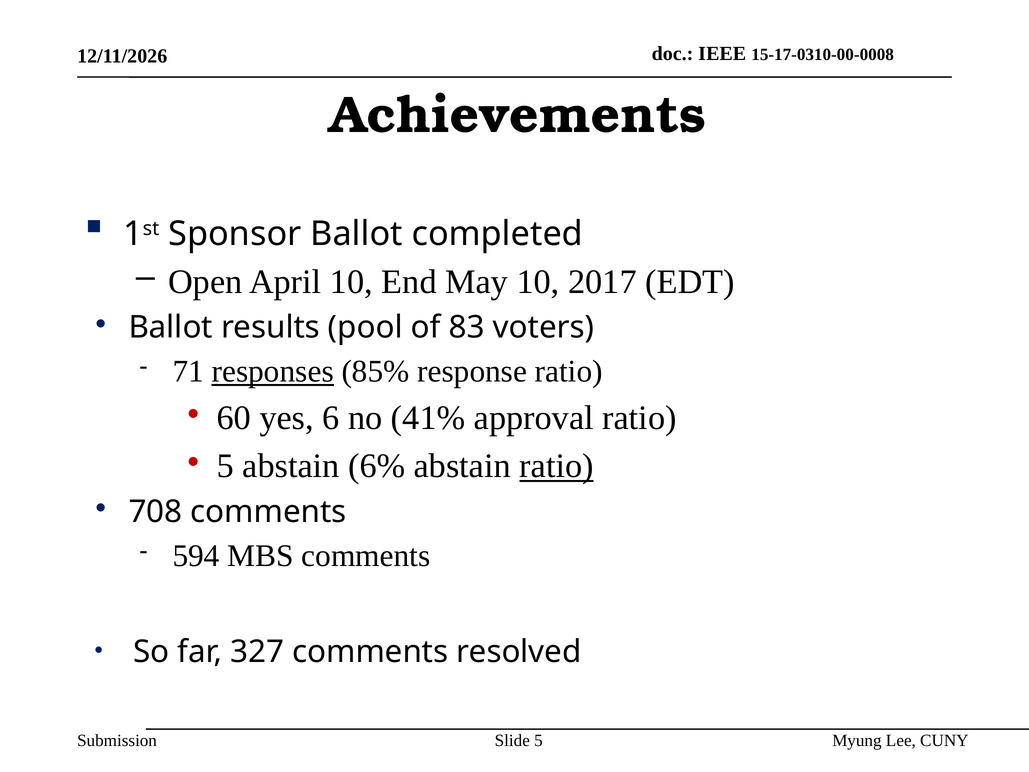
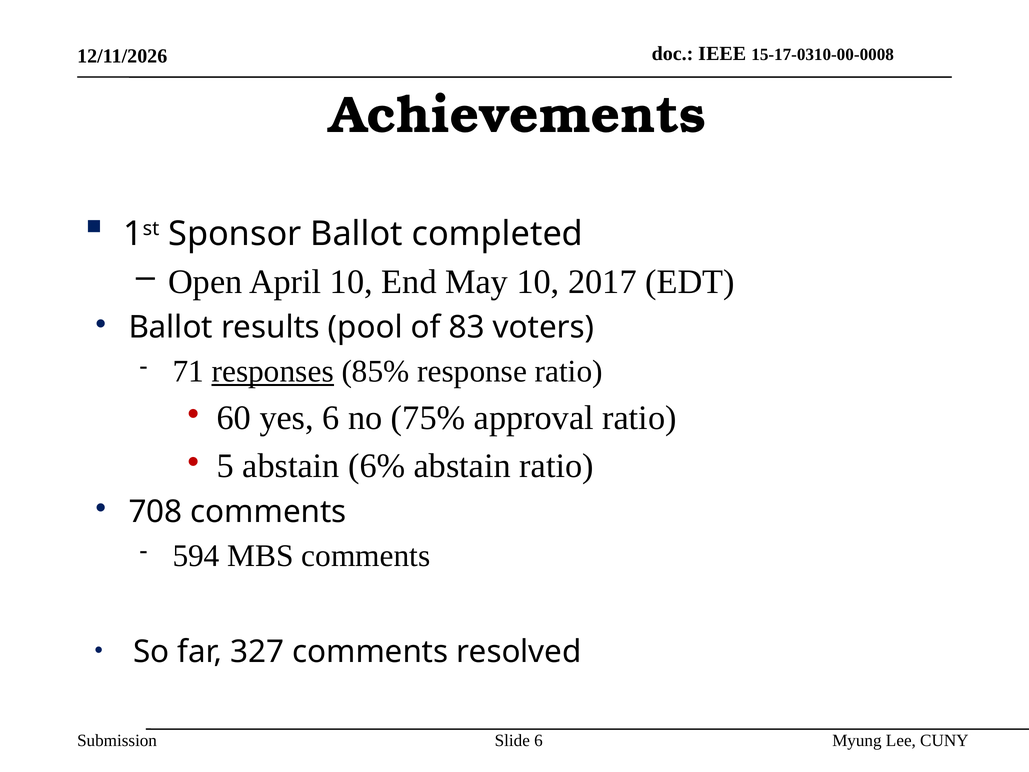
41%: 41% -> 75% (428, 418)
ratio underline: present -> none (557, 466)
Slide 5: 5 -> 6 (538, 740)
